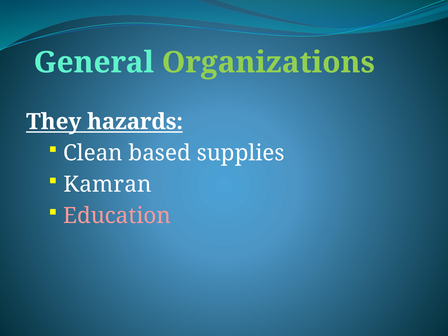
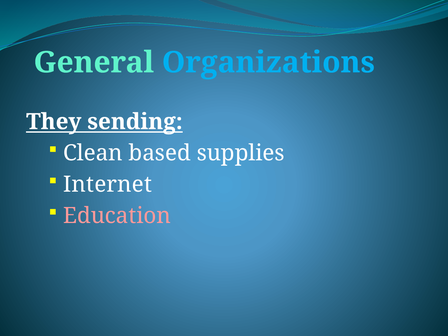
Organizations colour: light green -> light blue (268, 63)
hazards: hazards -> sending (135, 122)
Kamran: Kamran -> Internet (108, 184)
